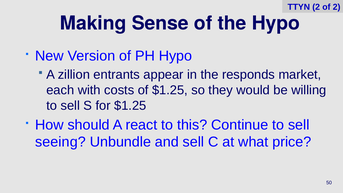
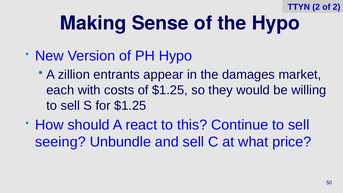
responds: responds -> damages (248, 75)
